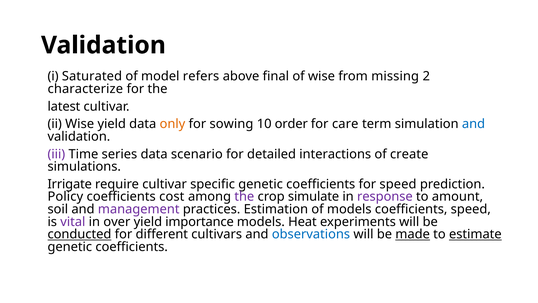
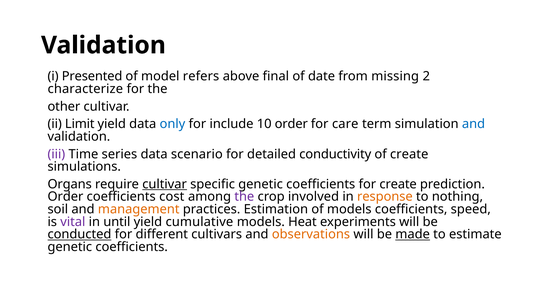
Saturated: Saturated -> Presented (92, 76)
of wise: wise -> date (322, 76)
latest: latest -> other (64, 106)
ii Wise: Wise -> Limit (80, 124)
only colour: orange -> blue (172, 124)
sowing: sowing -> include (232, 124)
interactions: interactions -> conductivity (335, 154)
Irrigate: Irrigate -> Organs (70, 184)
cultivar underline: none -> present (165, 184)
for speed: speed -> create (398, 184)
Policy: Policy -> Order (65, 196)
simulate: simulate -> involved (313, 196)
response colour: purple -> orange (385, 196)
amount: amount -> nothing (457, 196)
management colour: purple -> orange (139, 209)
over: over -> until (117, 222)
importance: importance -> cumulative (199, 222)
observations colour: blue -> orange (311, 234)
estimate underline: present -> none (475, 234)
